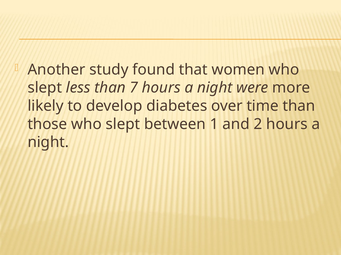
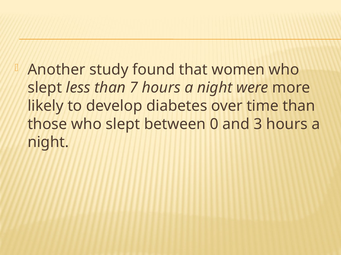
1: 1 -> 0 (214, 124)
2: 2 -> 3 (258, 124)
